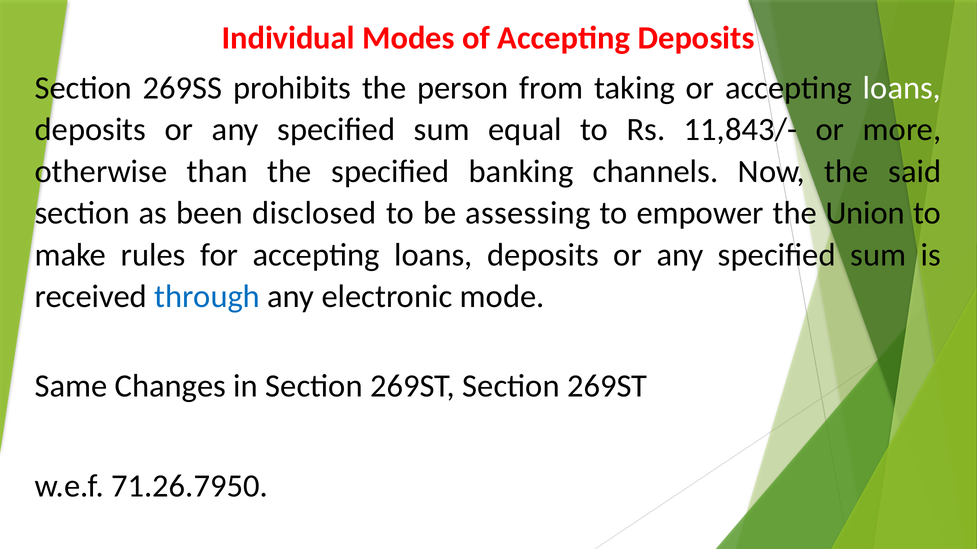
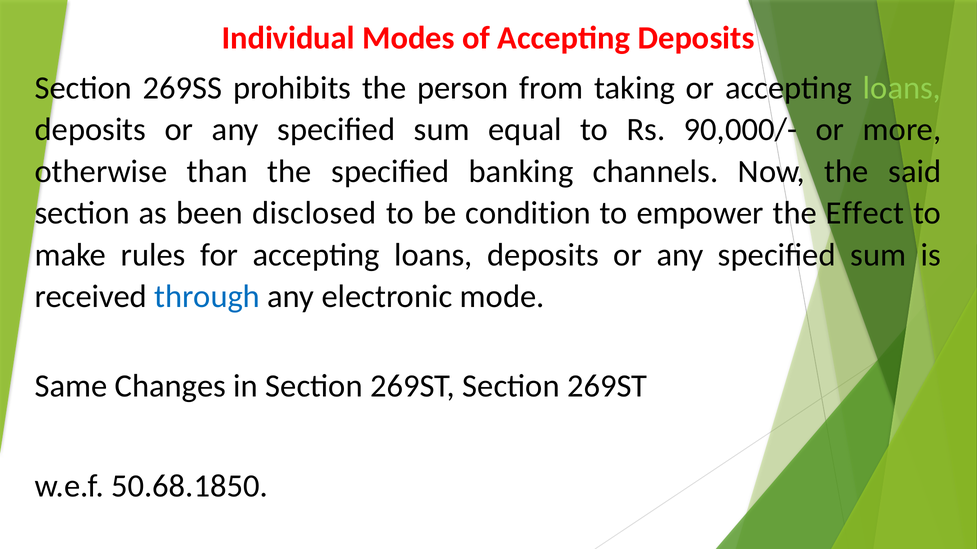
loans colour: white -> light green (902, 88)
11,843/-: 11,843/- -> 90,000/- (741, 130)
assessing: assessing -> condition (528, 213)
Union: Union -> Effect (865, 213)
71.26.7950: 71.26.7950 -> 50.68.1850 (190, 486)
